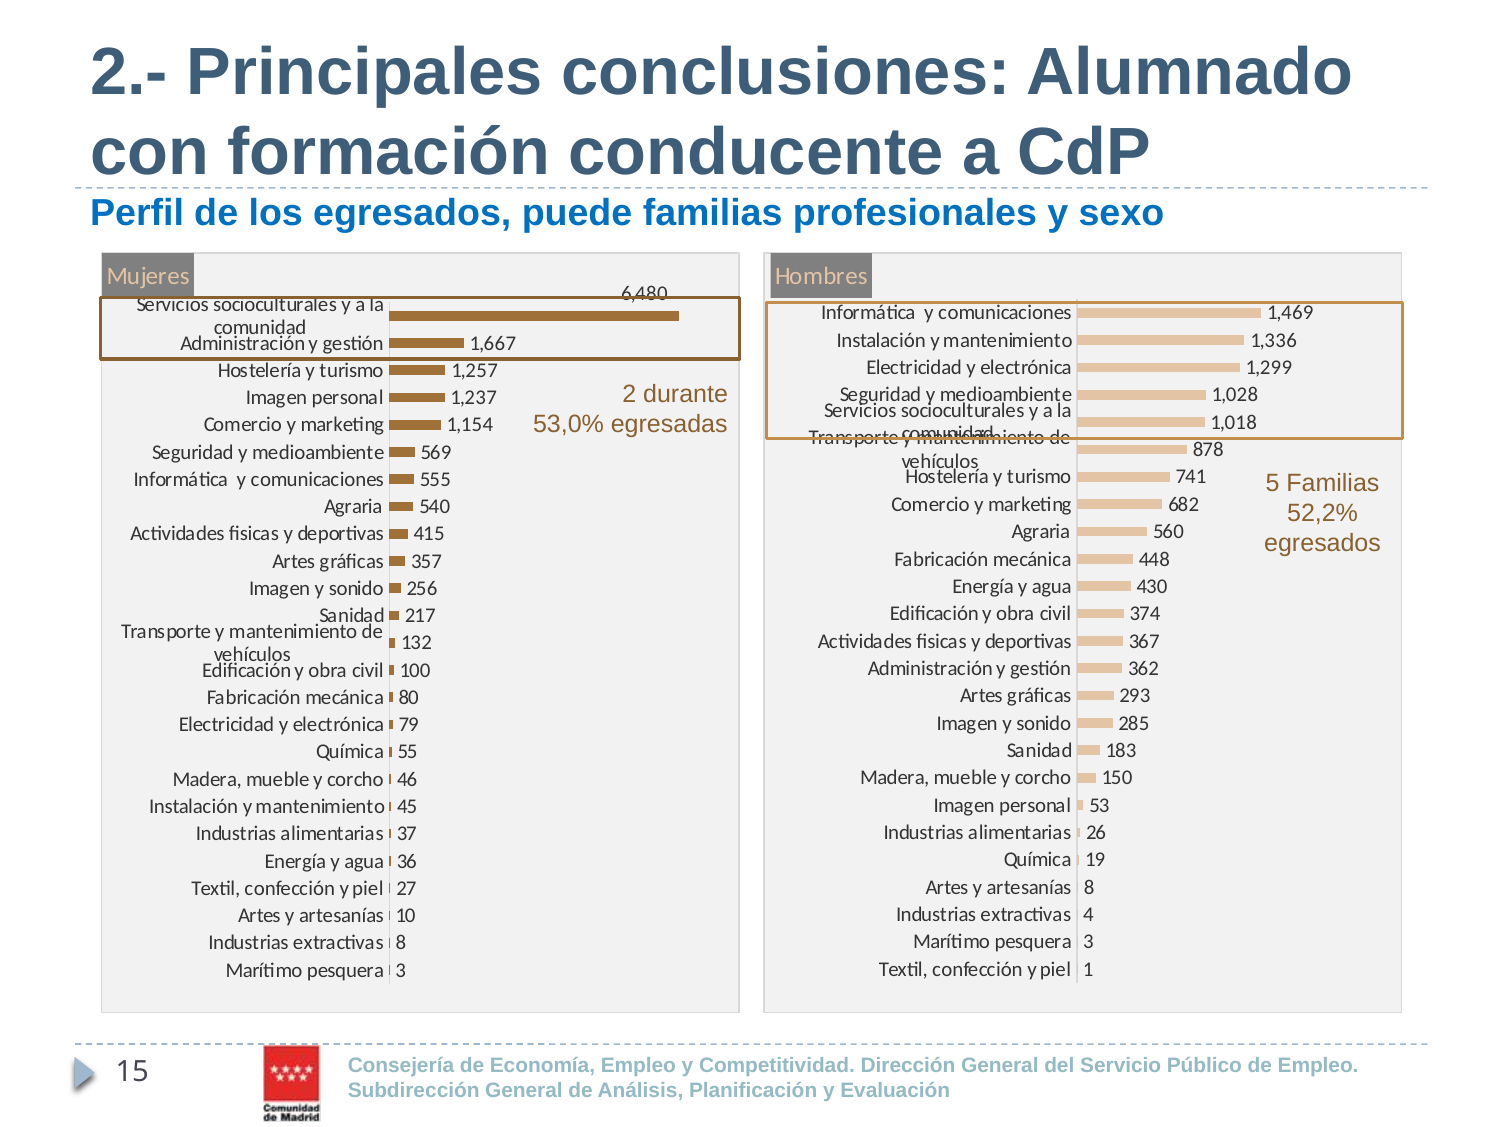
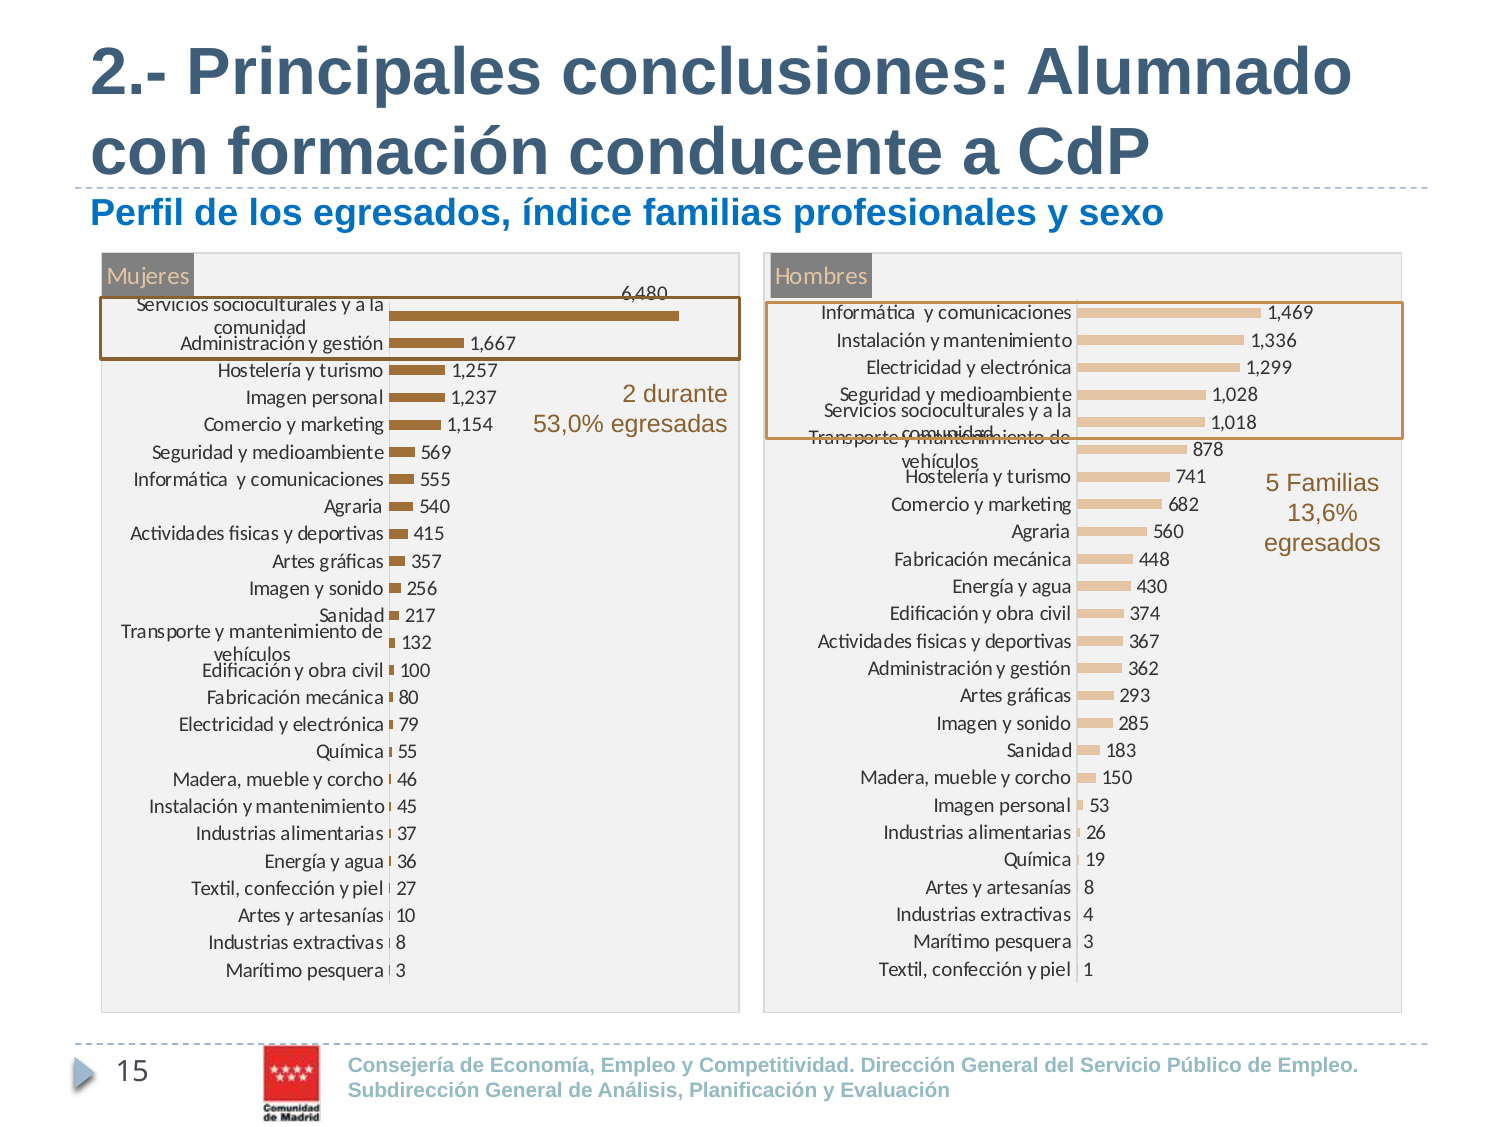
puede: puede -> índice (577, 213)
52,2%: 52,2% -> 13,6% (1323, 513)
